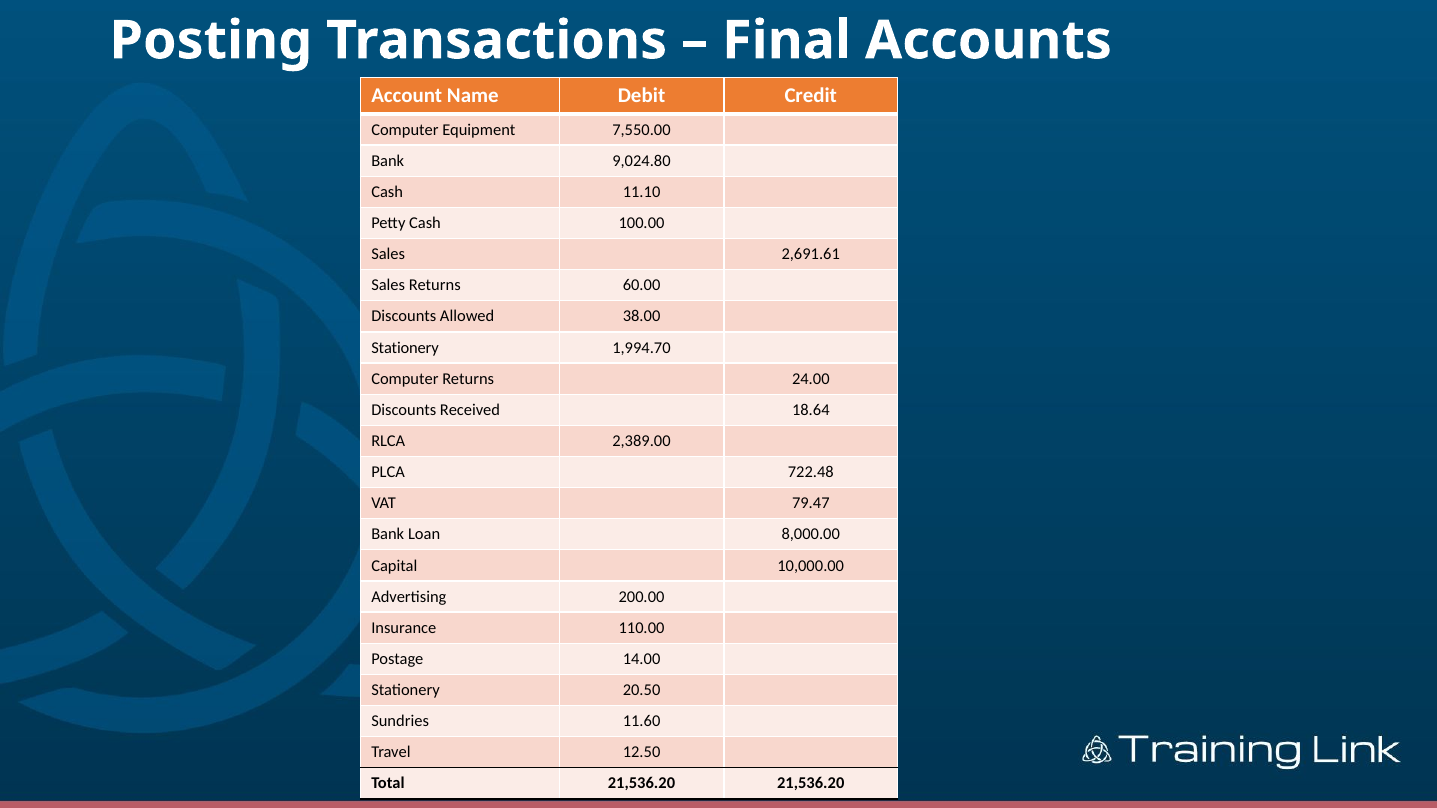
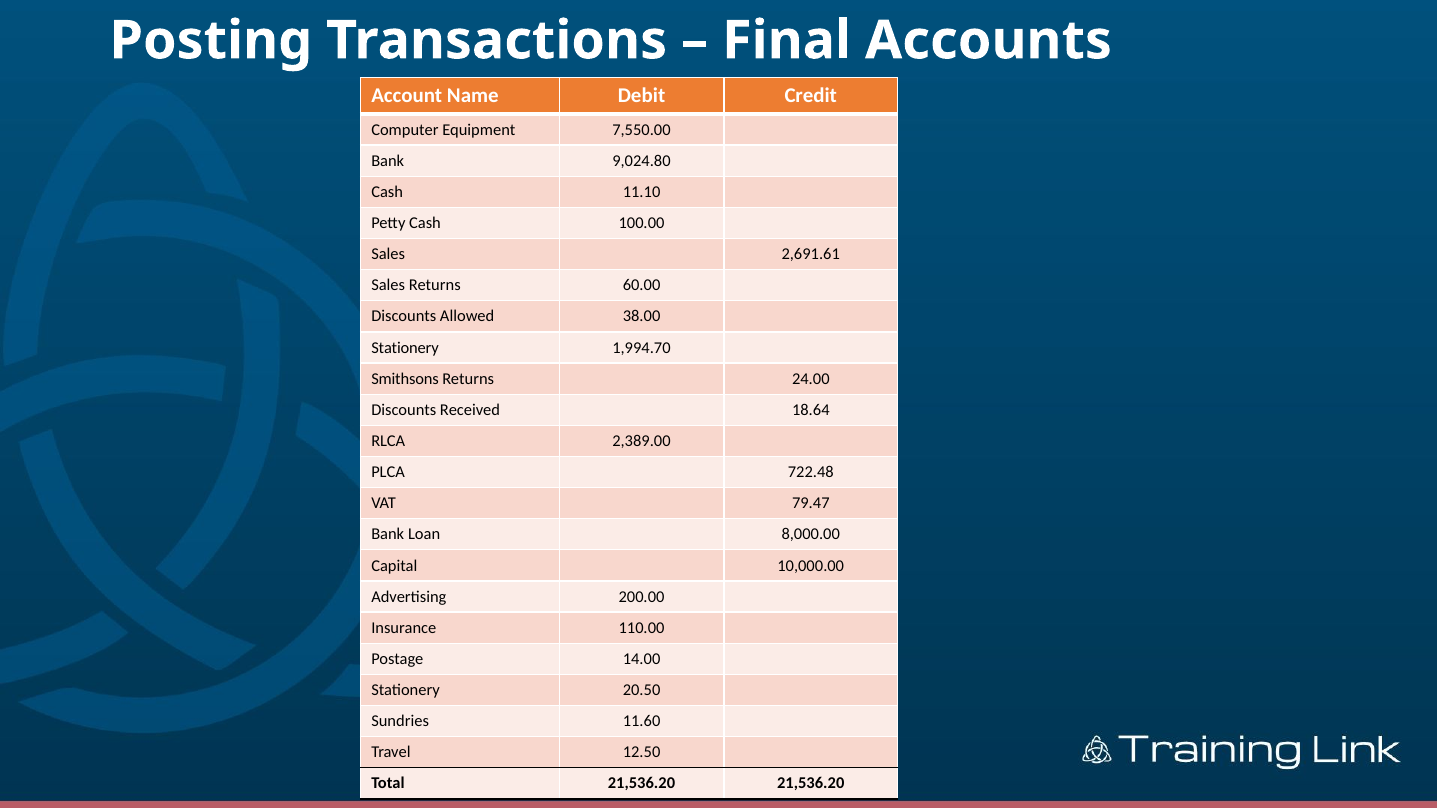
Computer: Computer -> Smithsons (405, 379)
